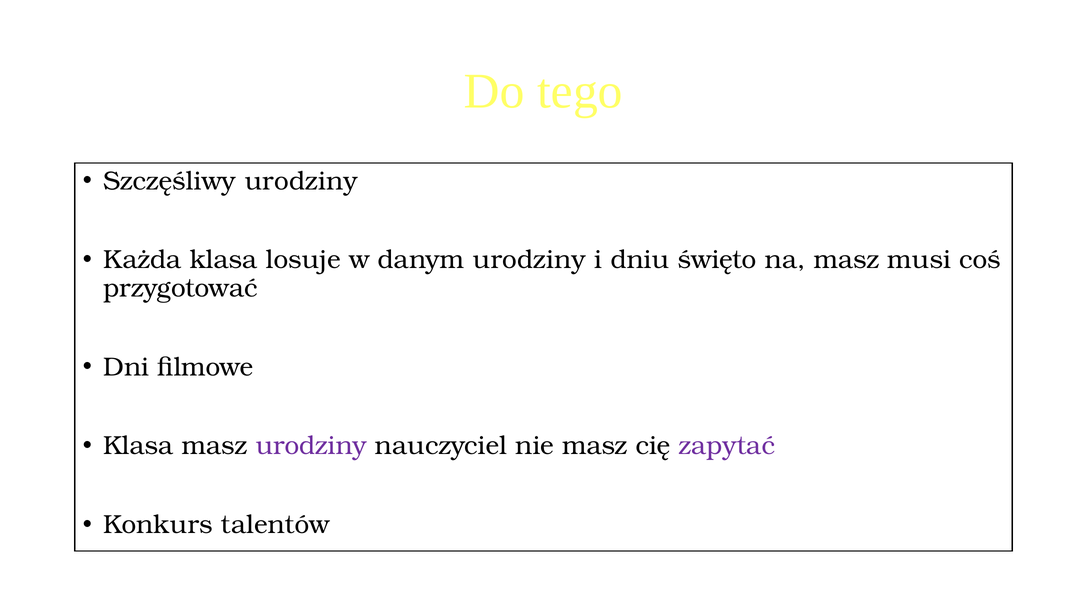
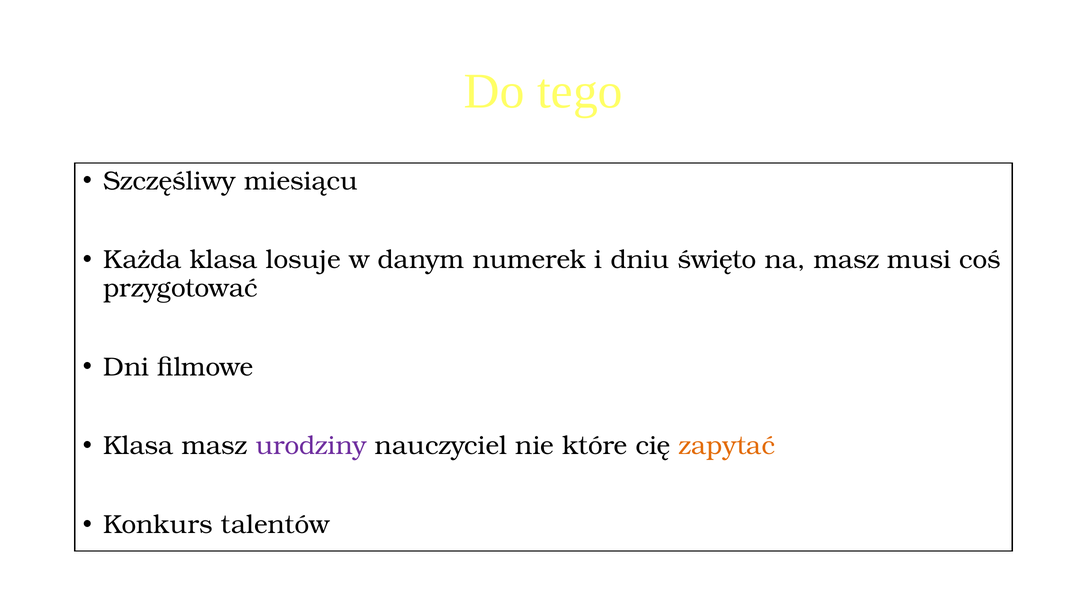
Szczęśliwy urodziny: urodziny -> miesiącu (301, 181)
danym urodziny: urodziny -> numerek (529, 260)
nie masz: masz -> które (595, 445)
zapytać colour: purple -> orange (727, 445)
